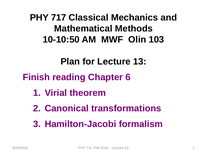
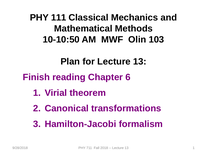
717: 717 -> 111 (59, 18)
